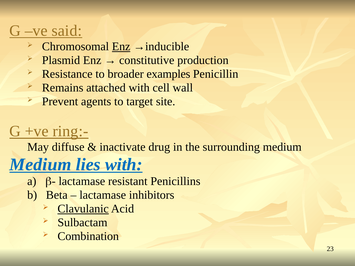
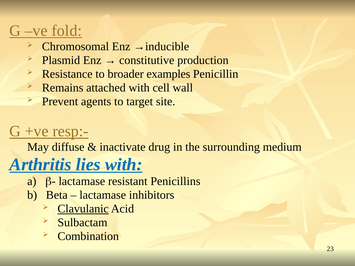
said: said -> fold (67, 31)
Enz underline: present -> none (121, 47)
ring:-: ring:- -> resp:- (70, 131)
Medium: Medium -> Arthritis (41, 165)
